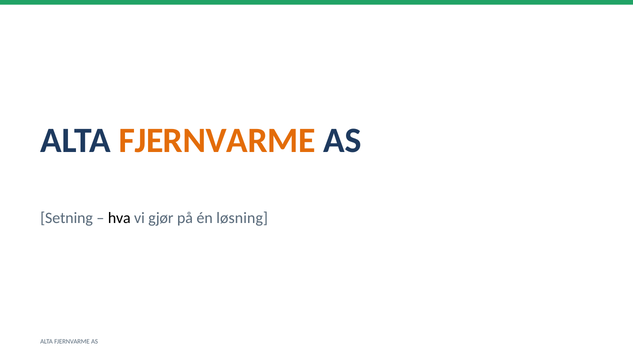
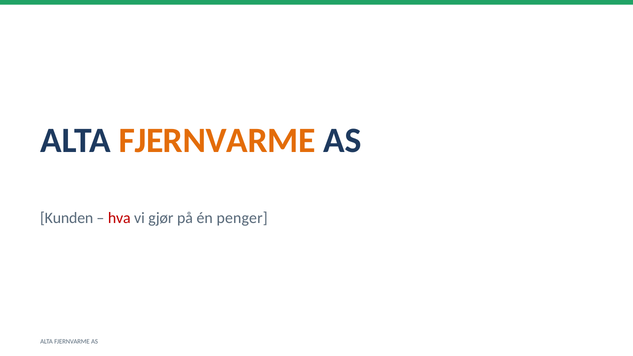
Setning: Setning -> Kunden (67, 218)
hva colour: black -> red (119, 218)
løsning: løsning -> penger (242, 218)
